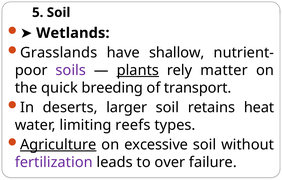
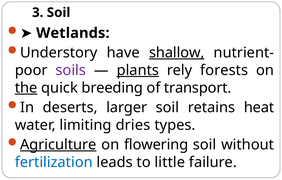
5: 5 -> 3 (38, 13)
Grasslands: Grasslands -> Understory (59, 52)
shallow underline: none -> present (177, 52)
matter: matter -> forests (224, 70)
the underline: none -> present (26, 88)
reefs: reefs -> dries (133, 125)
excessive: excessive -> flowering (156, 144)
fertilization colour: purple -> blue (54, 162)
over: over -> little (170, 162)
